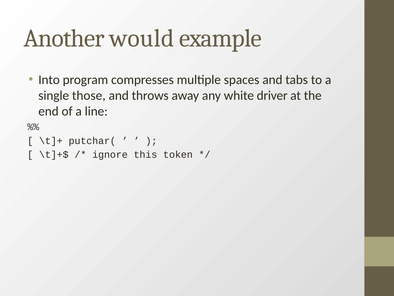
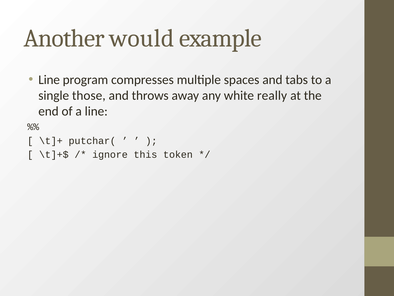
Into: Into -> Line (49, 80)
driver: driver -> really (272, 95)
